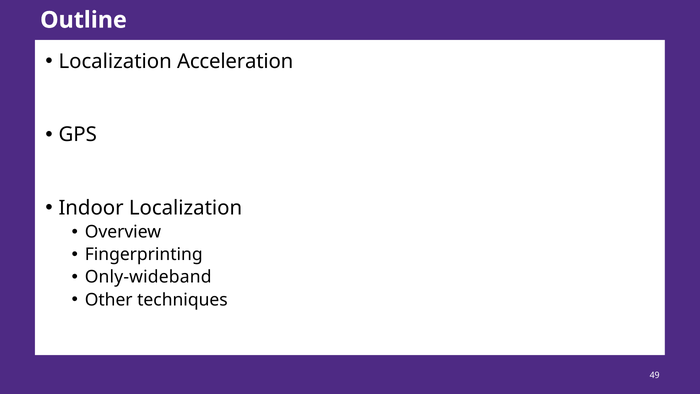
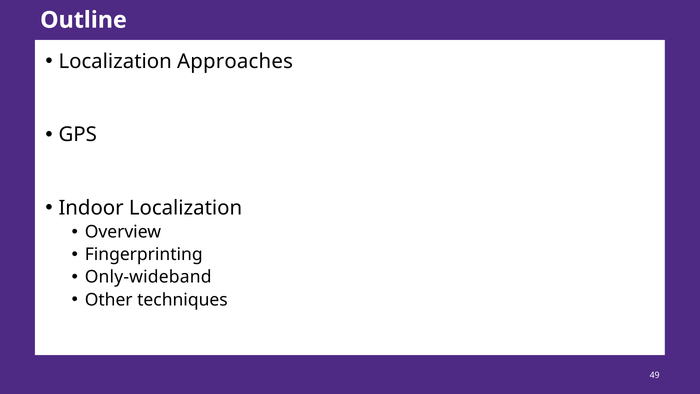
Acceleration: Acceleration -> Approaches (235, 61)
